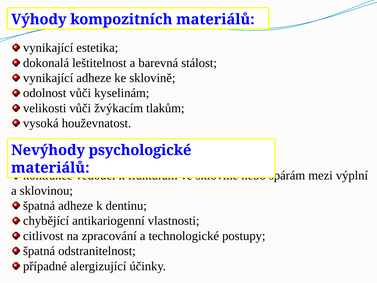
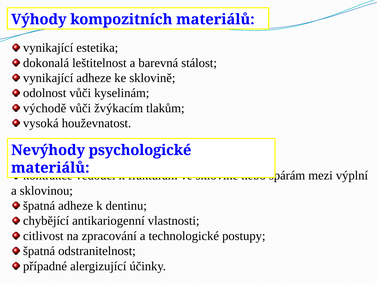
velikosti: velikosti -> východě (45, 108)
